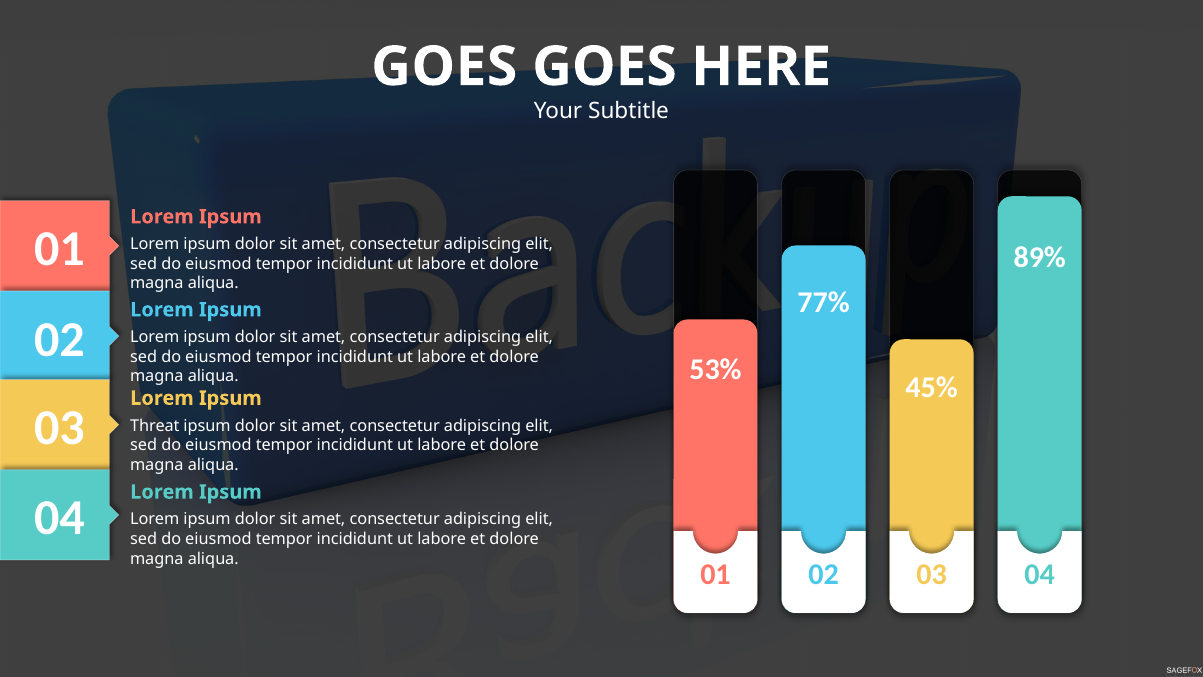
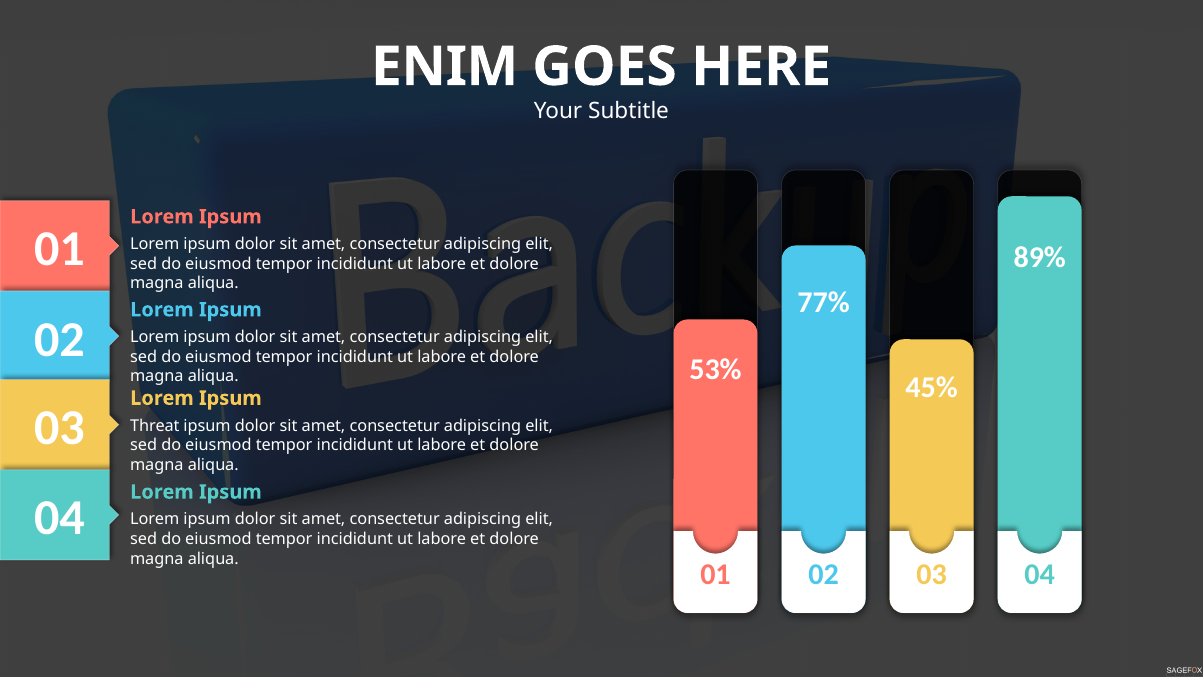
GOES: GOES -> ENIM (445, 67)
